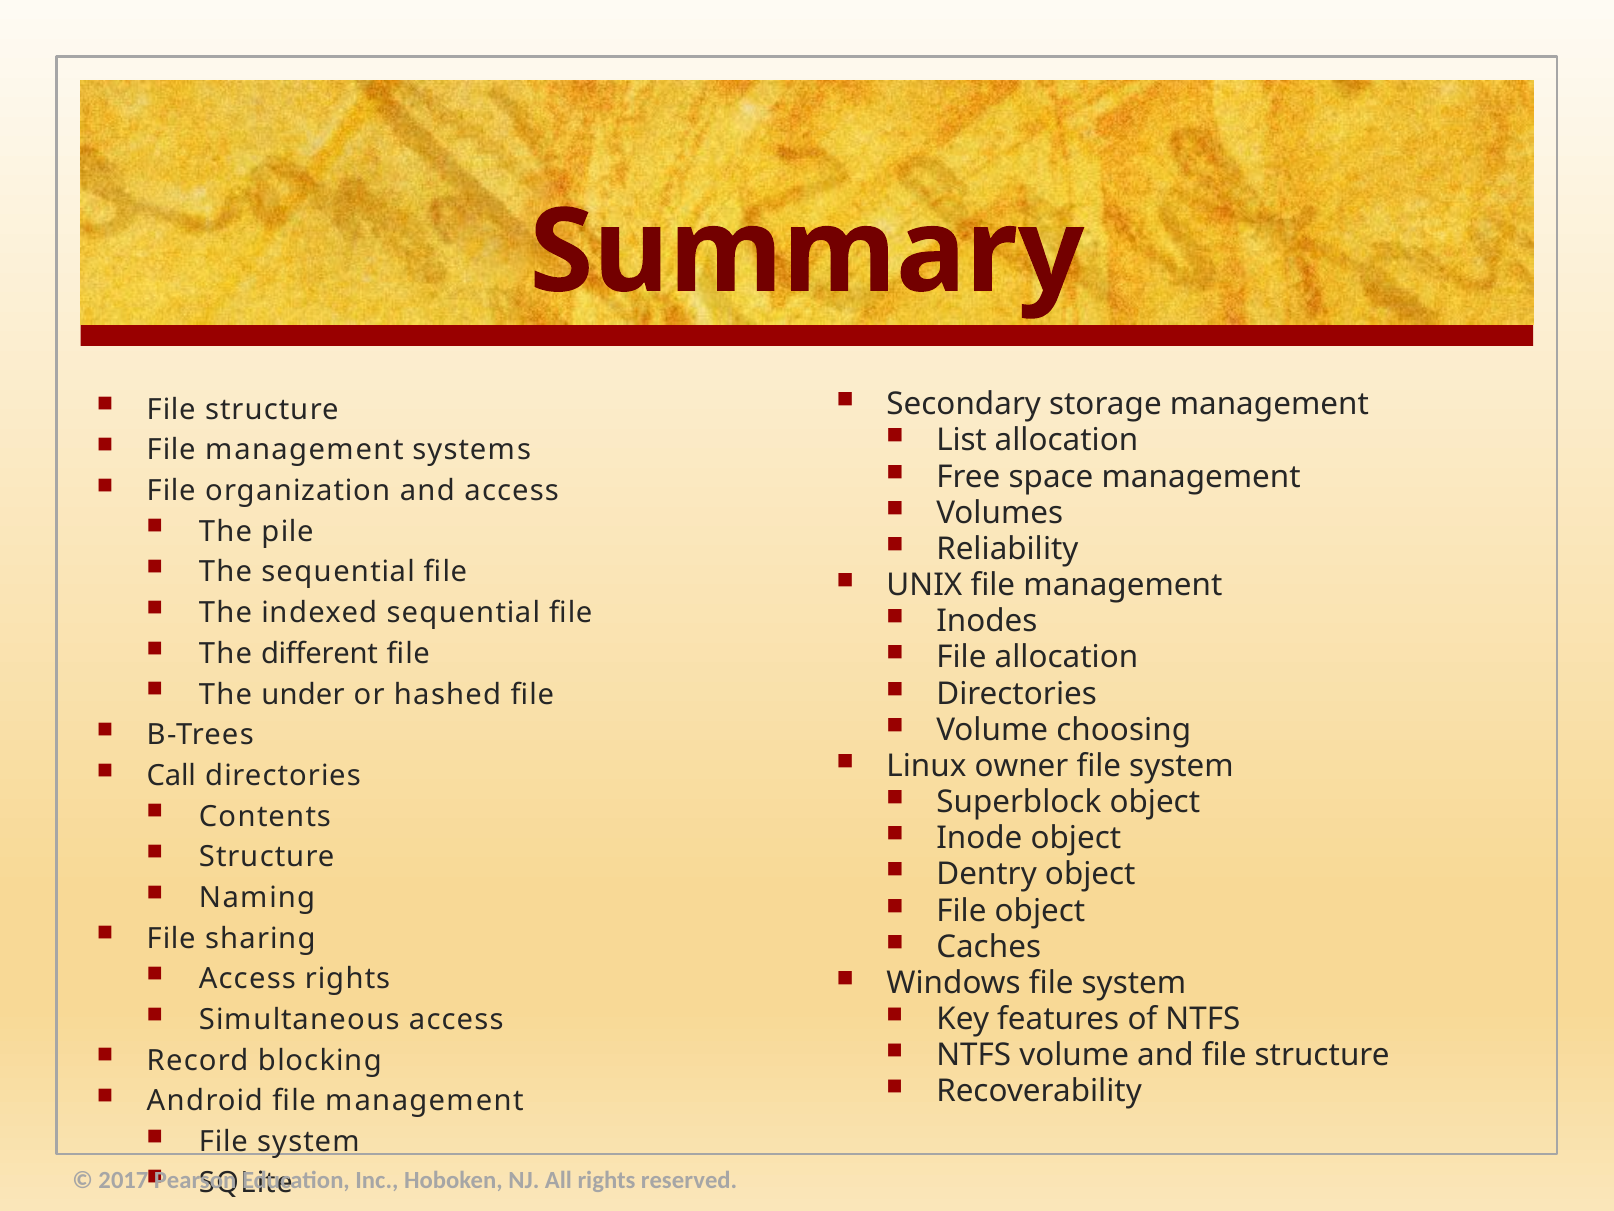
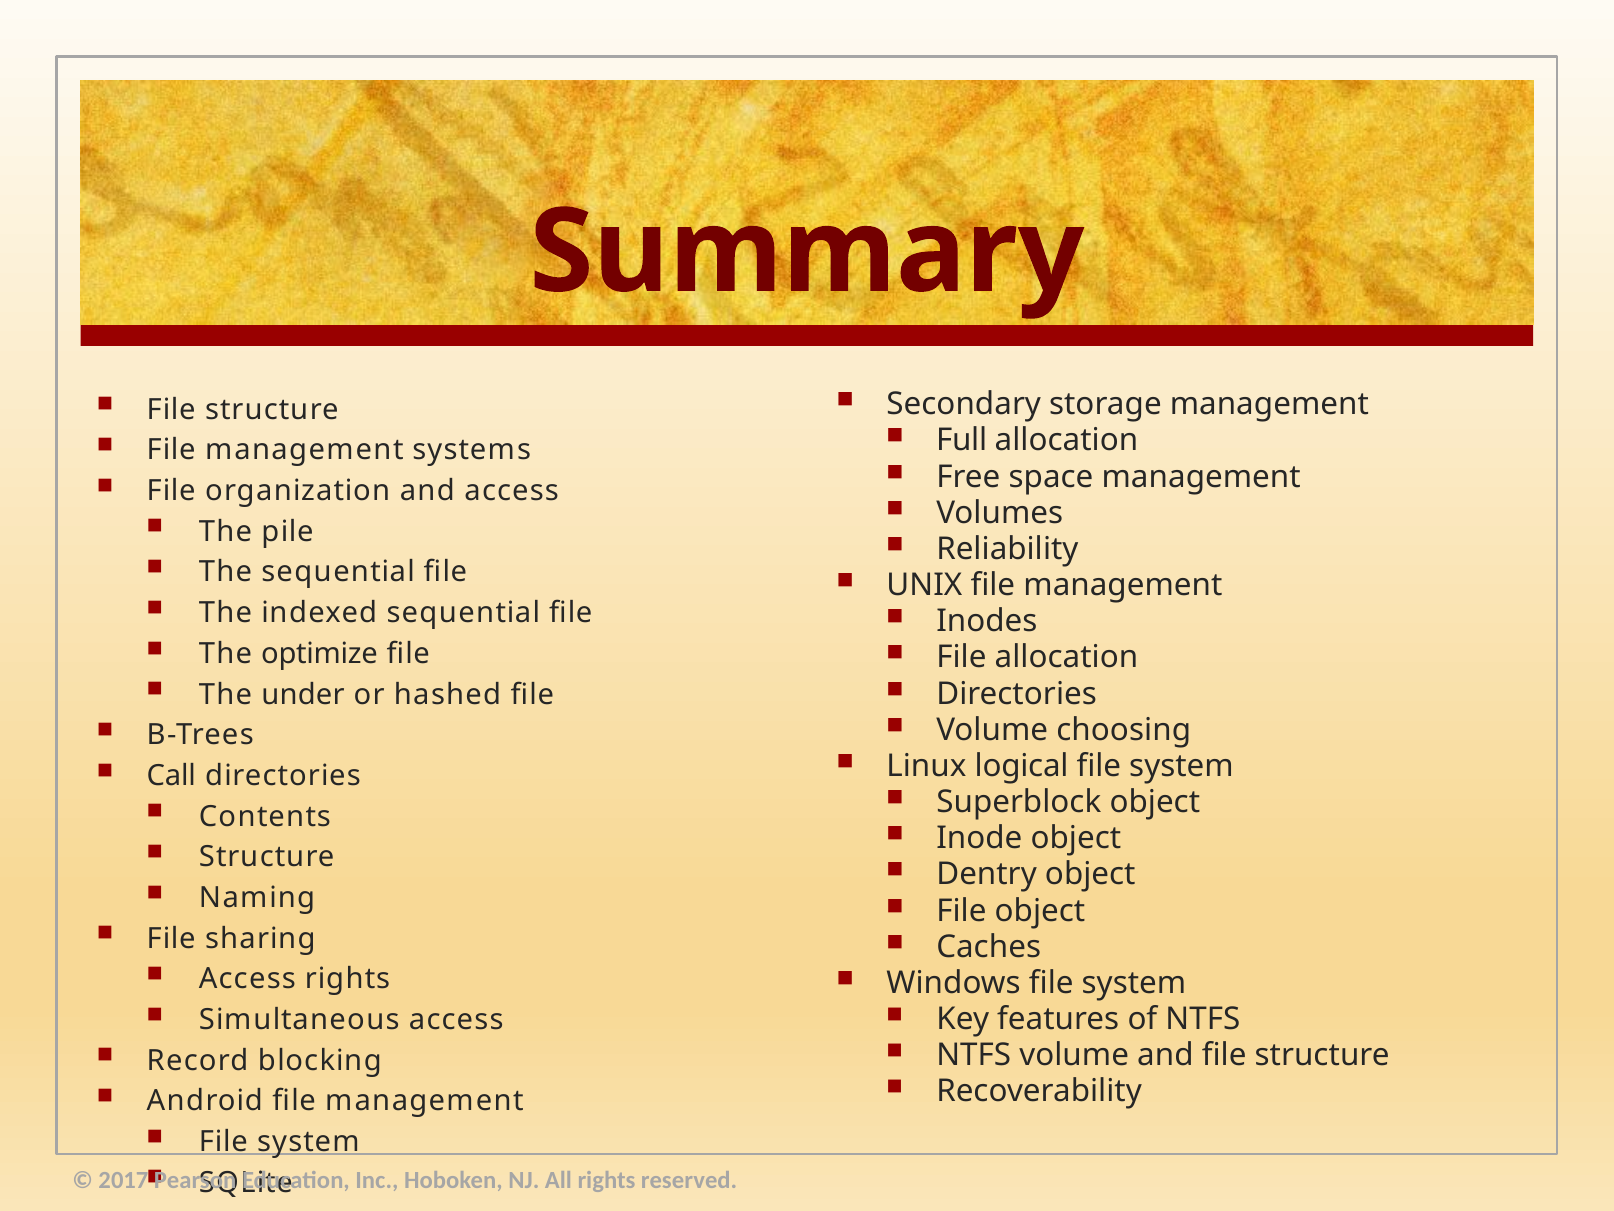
List: List -> Full (962, 440)
different: different -> optimize (319, 653)
owner: owner -> logical (1022, 766)
